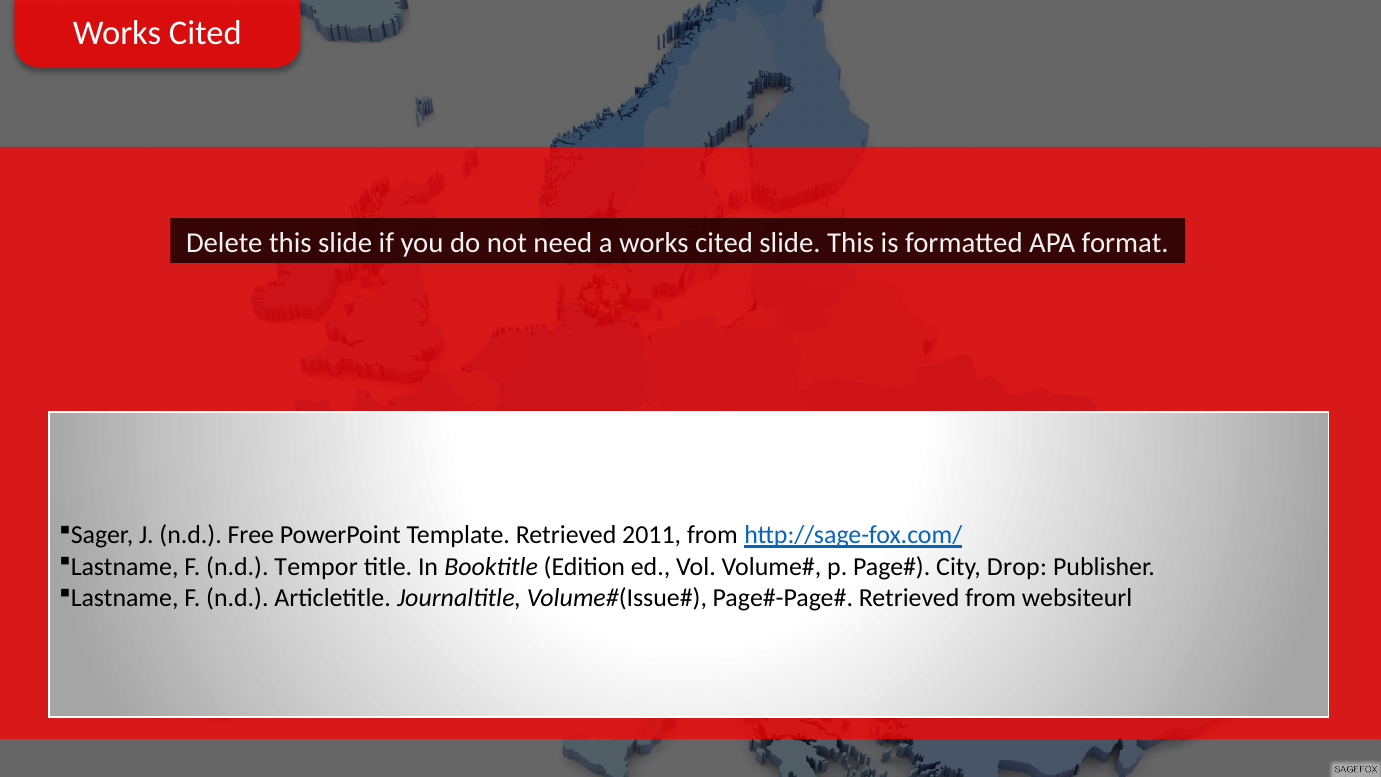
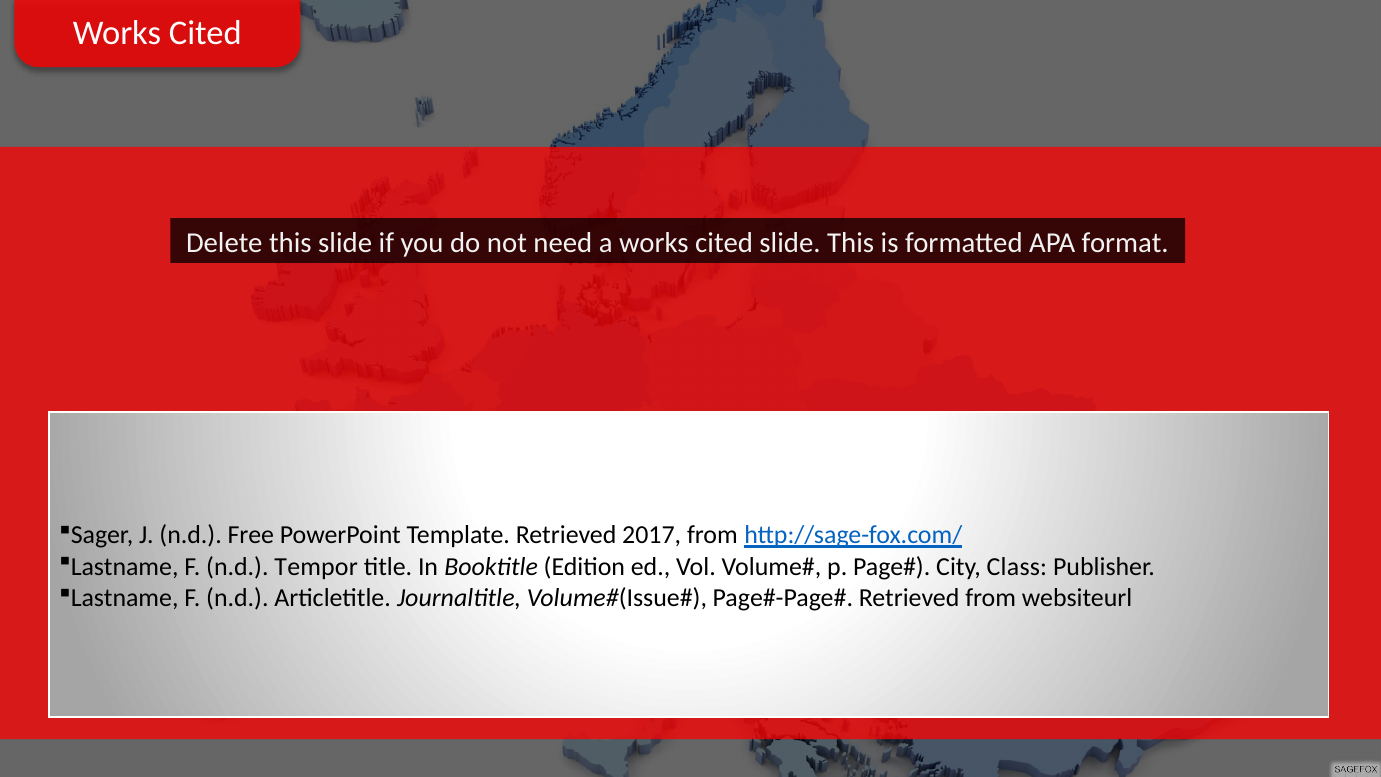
2011: 2011 -> 2017 (652, 535)
Drop: Drop -> Class (1017, 567)
